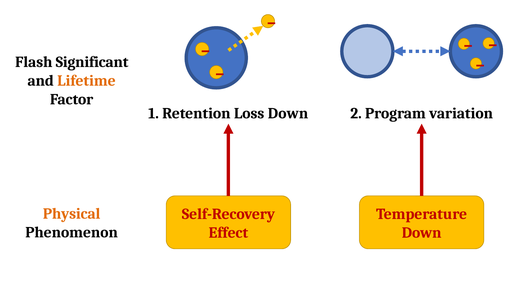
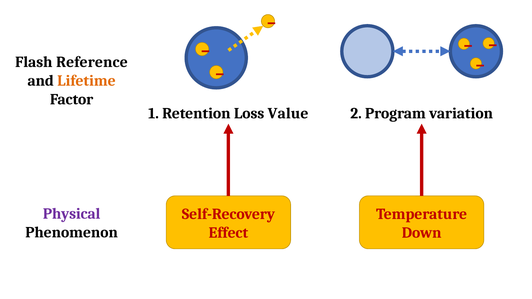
Significant: Significant -> Reference (92, 62)
Loss Down: Down -> Value (288, 114)
Physical colour: orange -> purple (72, 214)
